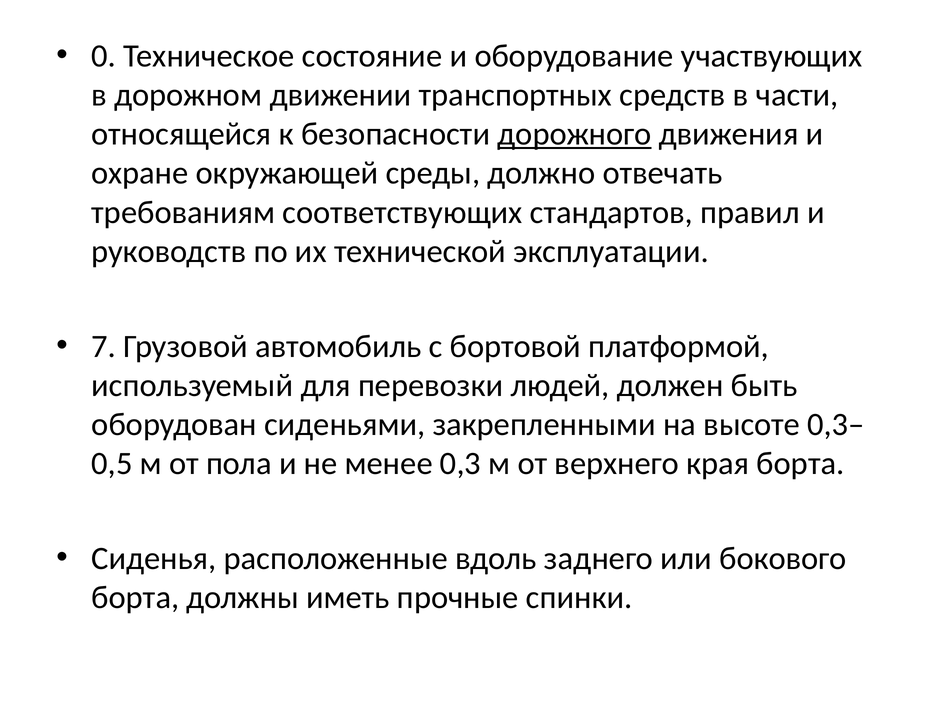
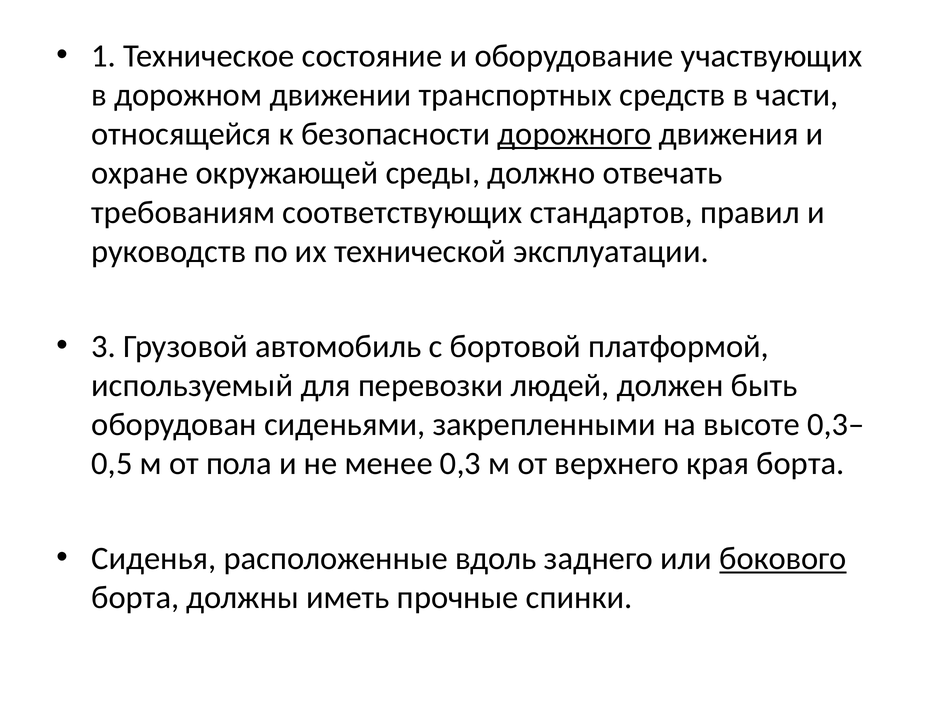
0: 0 -> 1 (104, 56)
7: 7 -> 3 (104, 346)
бокового underline: none -> present (783, 558)
